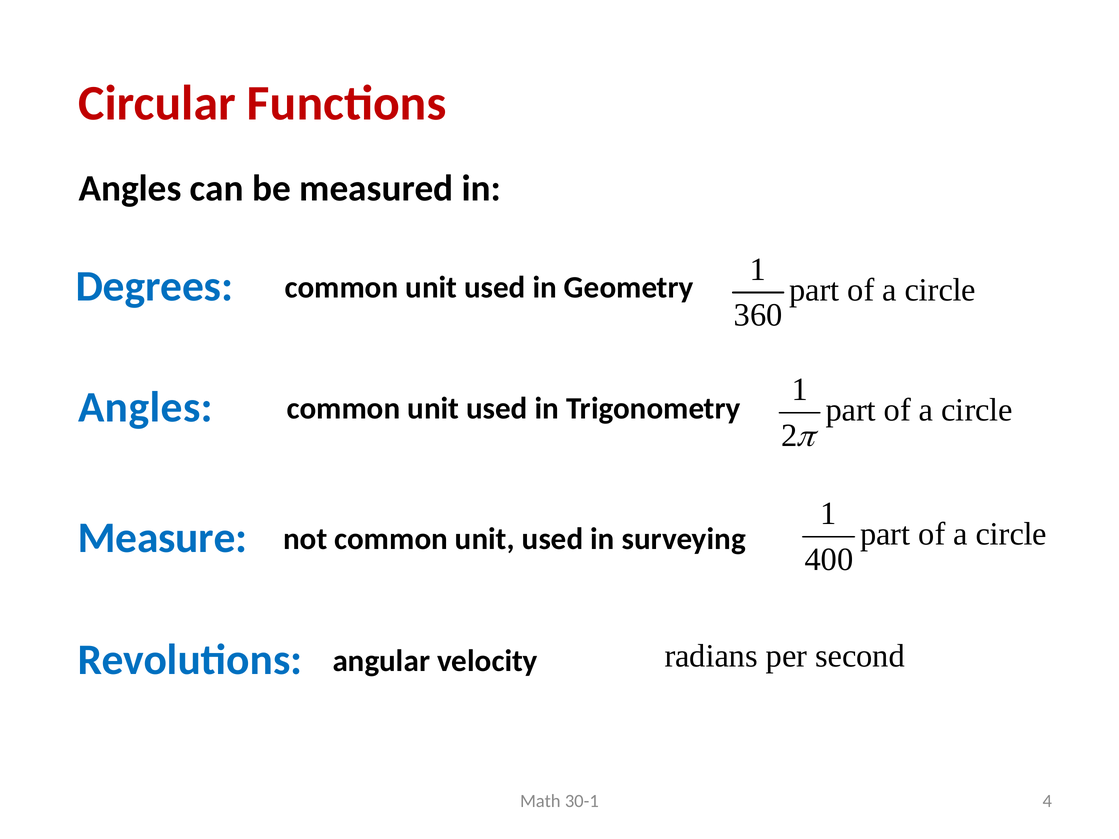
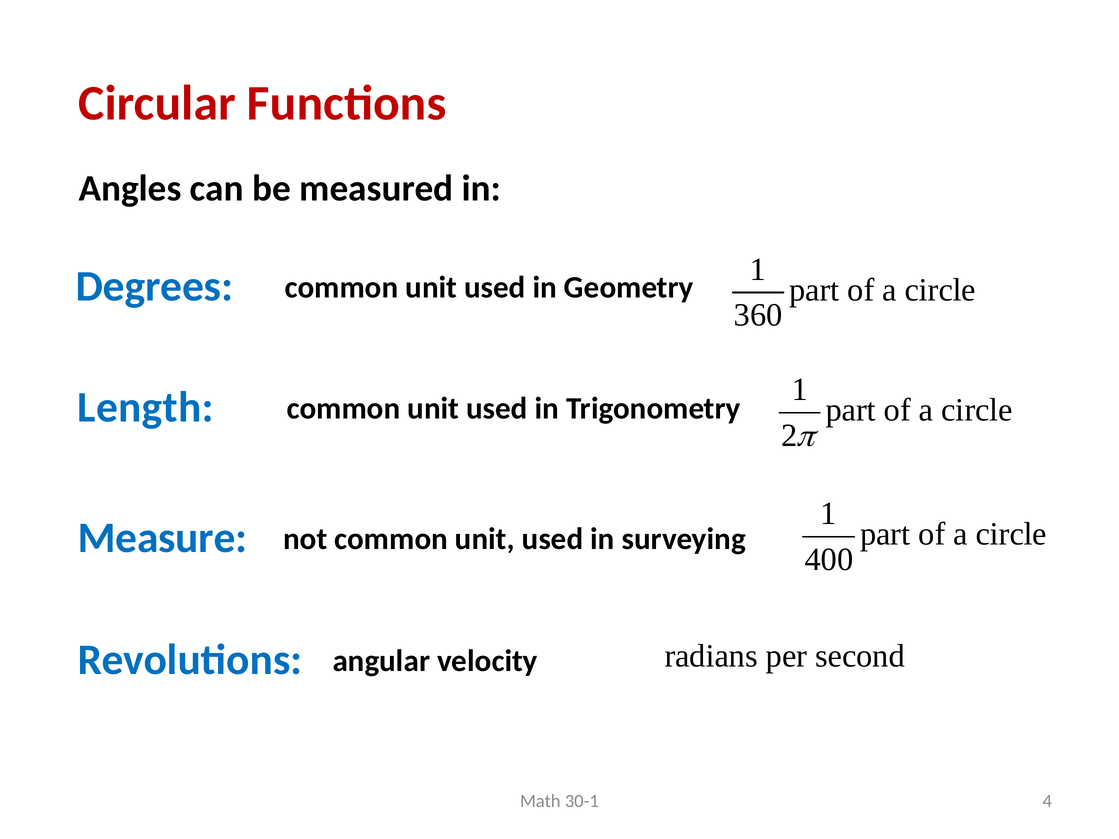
Angles: Angles -> Length (146, 408)
